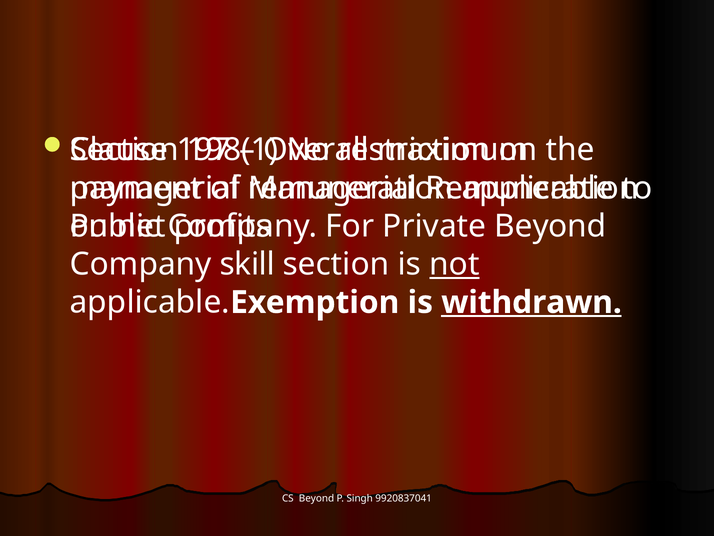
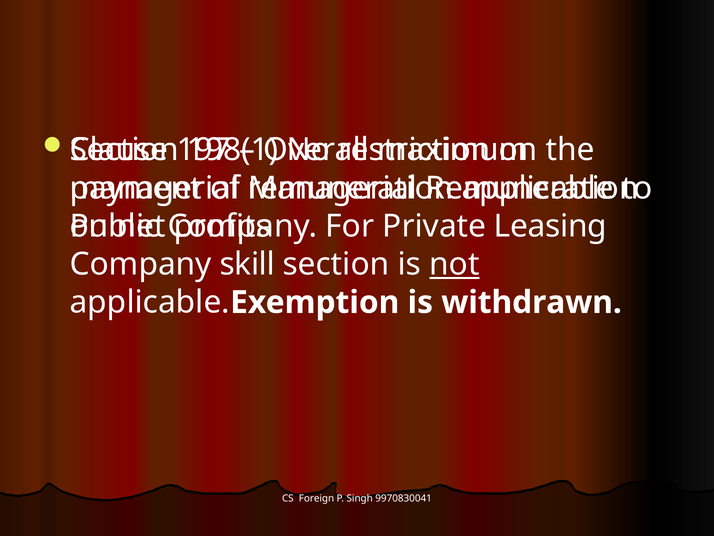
Private Beyond: Beyond -> Leasing (550, 226)
withdrawn underline: present -> none (532, 302)
CS Beyond: Beyond -> Foreign (317, 498)
9920837041: 9920837041 -> 9970830041 (404, 498)
